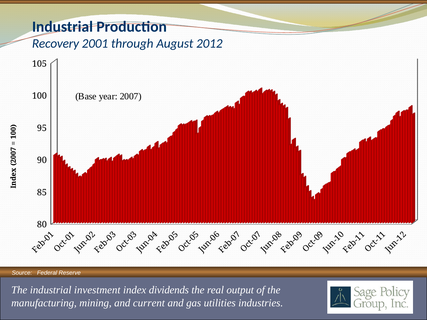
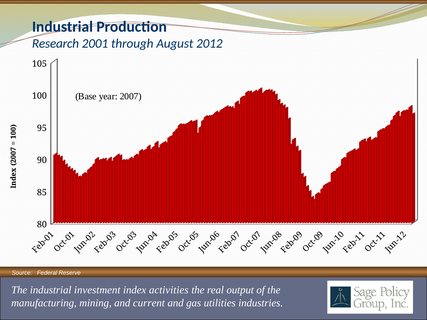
Recovery: Recovery -> Research (56, 44)
dividends: dividends -> activities (169, 290)
